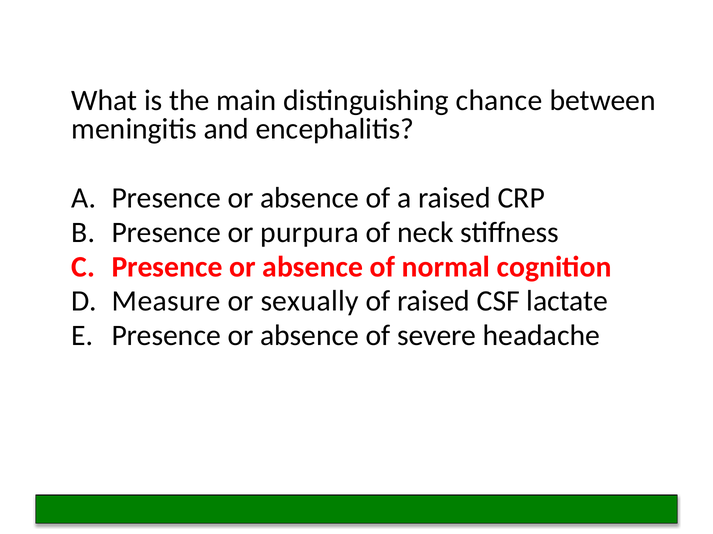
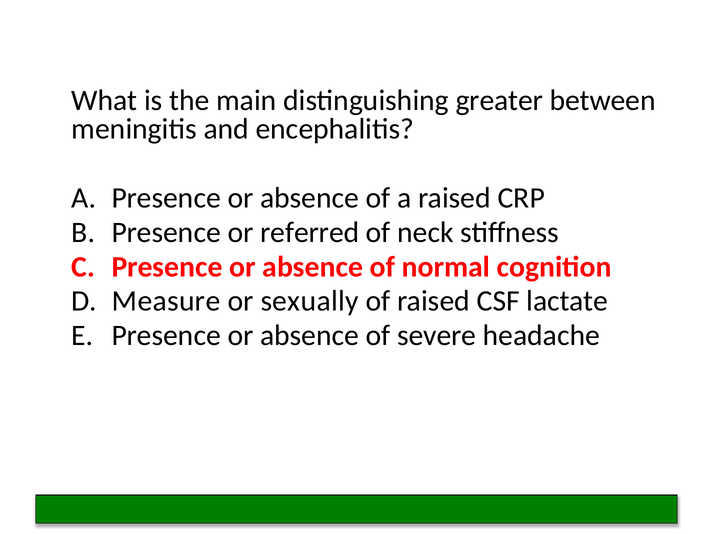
chance: chance -> greater (499, 101)
purpura: purpura -> referred (310, 233)
